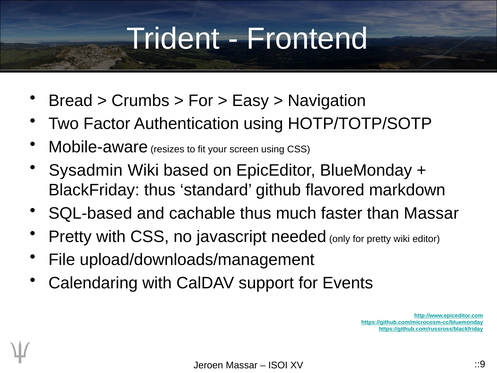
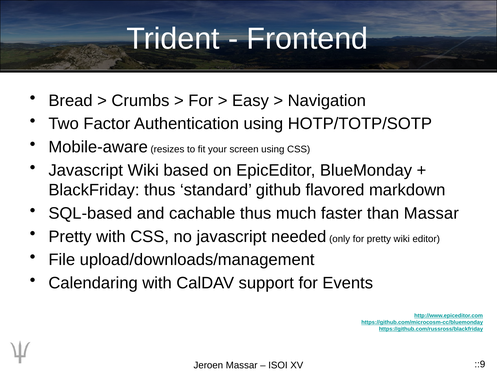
Sysadmin: Sysadmin -> Javascript (86, 170)
